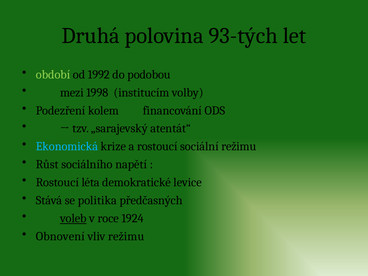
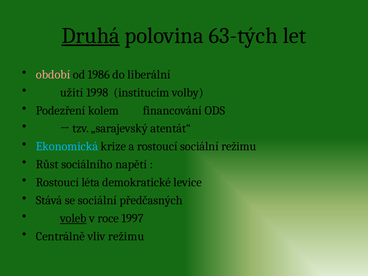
Druhá underline: none -> present (91, 36)
93-tých: 93-tých -> 63-tých (243, 36)
období colour: light green -> pink (53, 74)
1992: 1992 -> 1986 (99, 74)
podobou: podobou -> liberální (149, 74)
mezi: mezi -> užití (72, 92)
se politika: politika -> sociální (97, 200)
1924: 1924 -> 1997 (133, 218)
Obnovení: Obnovení -> Centrálně (60, 236)
